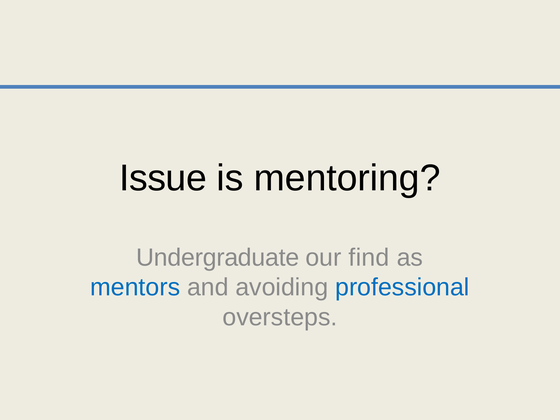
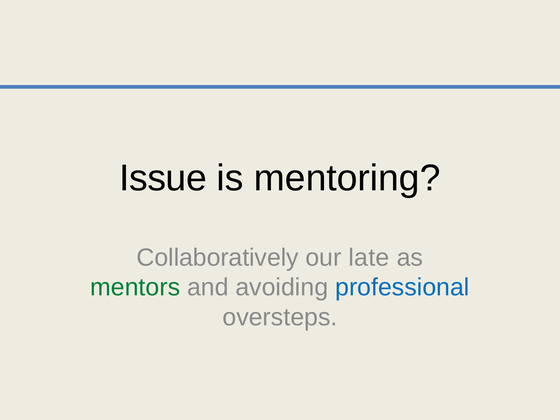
Undergraduate: Undergraduate -> Collaboratively (218, 257)
find: find -> late (369, 257)
mentors colour: blue -> green (135, 287)
